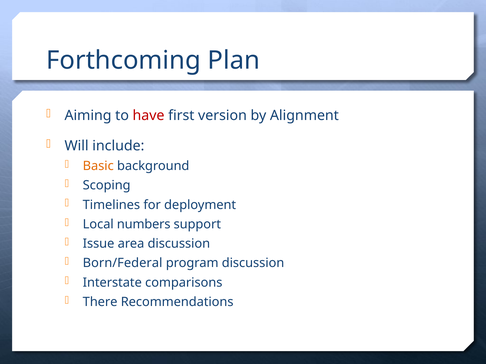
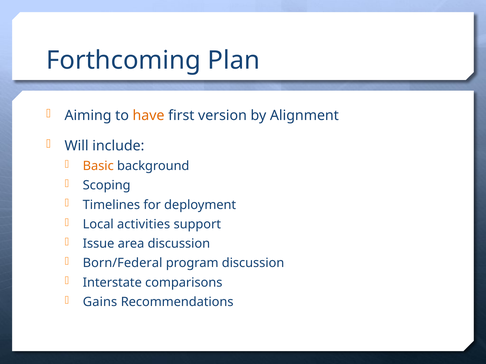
have colour: red -> orange (149, 116)
numbers: numbers -> activities (144, 225)
There: There -> Gains (100, 302)
